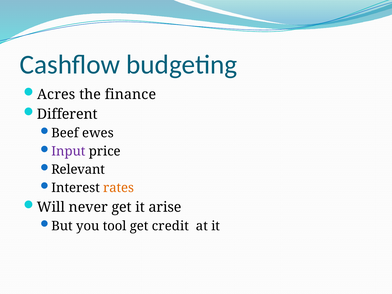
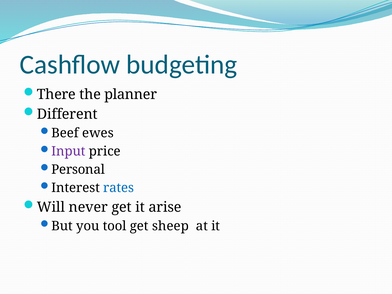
Acres: Acres -> There (56, 94)
finance: finance -> planner (131, 94)
Relevant: Relevant -> Personal (78, 170)
rates colour: orange -> blue (119, 188)
credit: credit -> sheep (170, 226)
